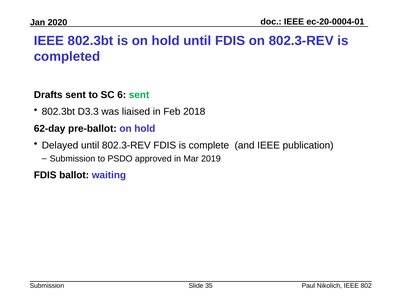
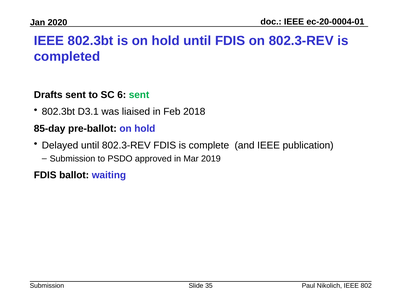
D3.3: D3.3 -> D3.1 (88, 112)
62-day: 62-day -> 85-day (50, 129)
